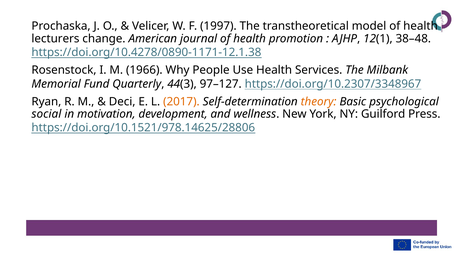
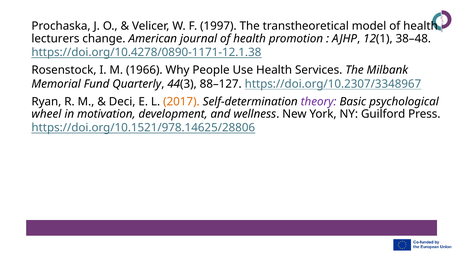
97–127: 97–127 -> 88–127 (221, 84)
theory colour: orange -> purple (319, 102)
social: social -> wheel (46, 114)
